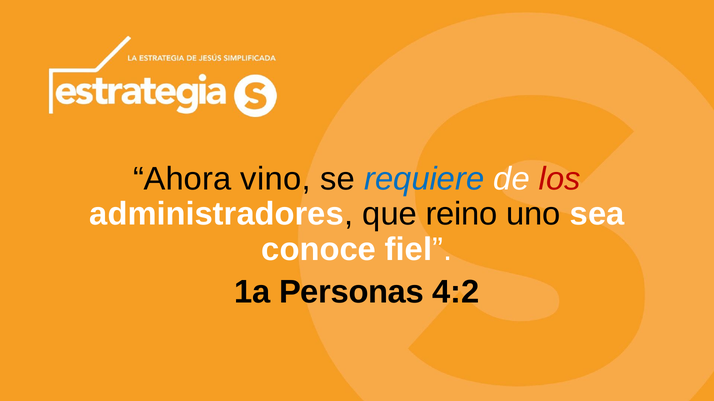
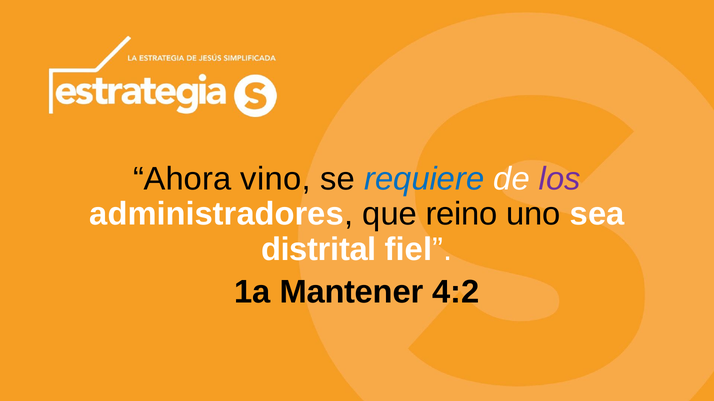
los colour: red -> purple (560, 179)
conoce: conoce -> distrital (319, 250)
Personas: Personas -> Mantener (351, 292)
